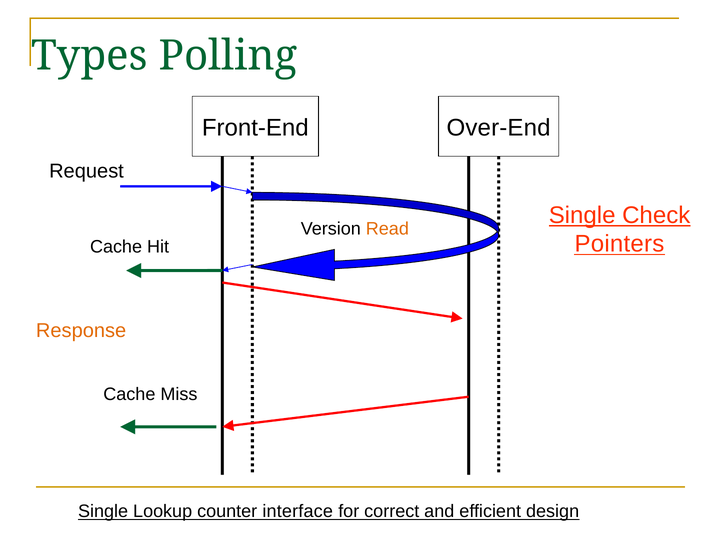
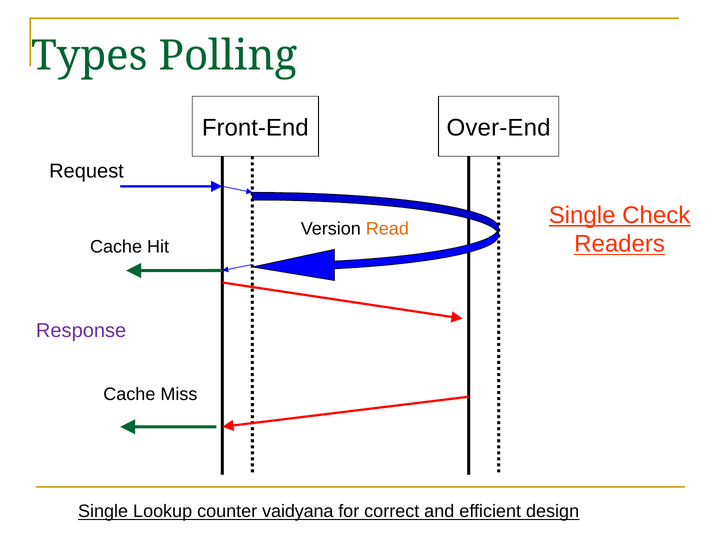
Pointers: Pointers -> Readers (620, 244)
Response colour: orange -> purple (81, 330)
interface: interface -> vaidyana (298, 511)
